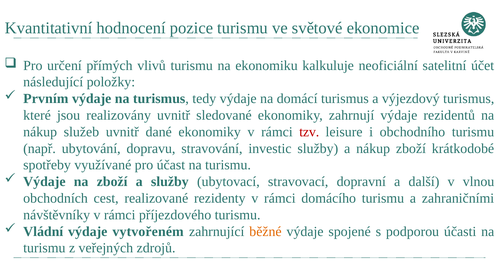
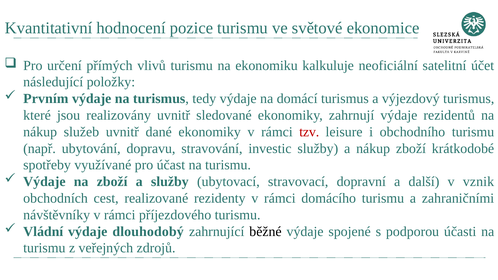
vlnou: vlnou -> vznik (478, 182)
vytvořeném: vytvořeném -> dlouhodobý (148, 232)
běžné colour: orange -> black (265, 232)
